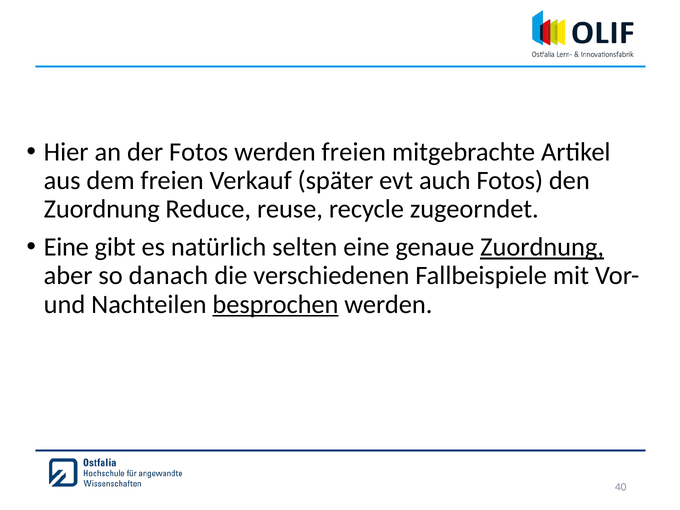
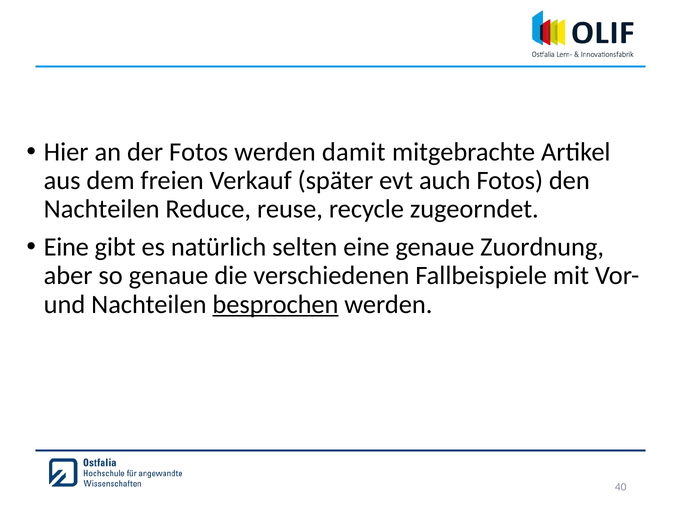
werden freien: freien -> damit (354, 152)
Zuordnung: Zuordnung -> Nachteilen (102, 209)
Zuordnung underline: present -> none (542, 247)
so danach: danach -> genaue (169, 276)
